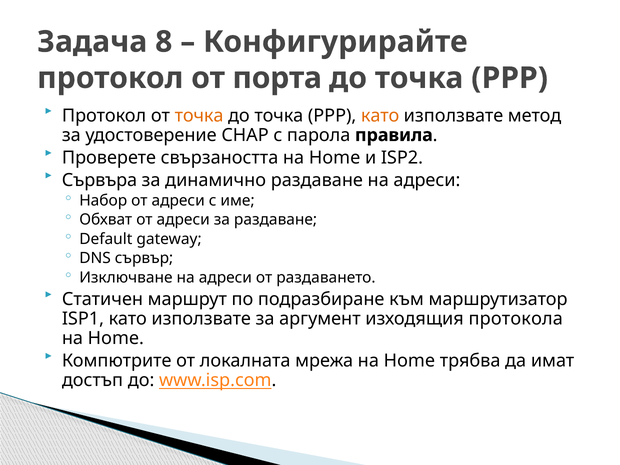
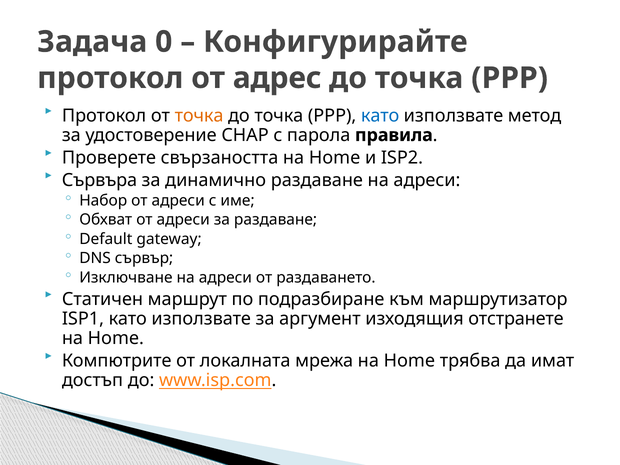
8: 8 -> 0 (164, 42)
порта: порта -> адрес (277, 78)
като colour: orange -> blue (380, 116)
протокола: протокола -> отстранете (516, 319)
